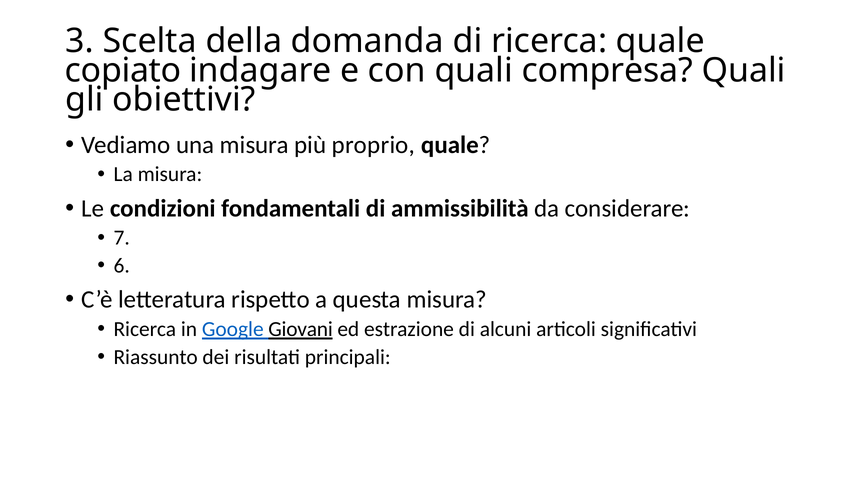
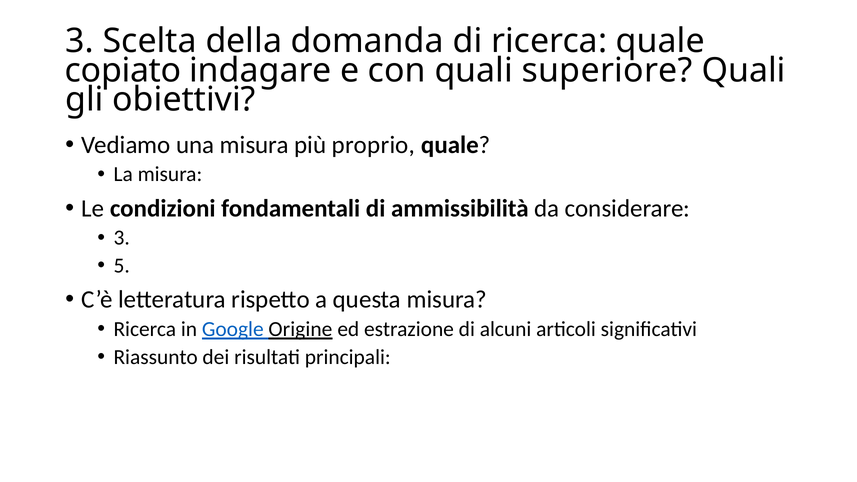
compresa: compresa -> superiore (607, 70)
7: 7 -> 3 (122, 238)
6: 6 -> 5 (122, 266)
Giovani: Giovani -> Origine (300, 329)
